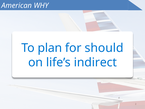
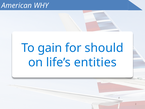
plan: plan -> gain (50, 48)
indirect: indirect -> entities (95, 62)
